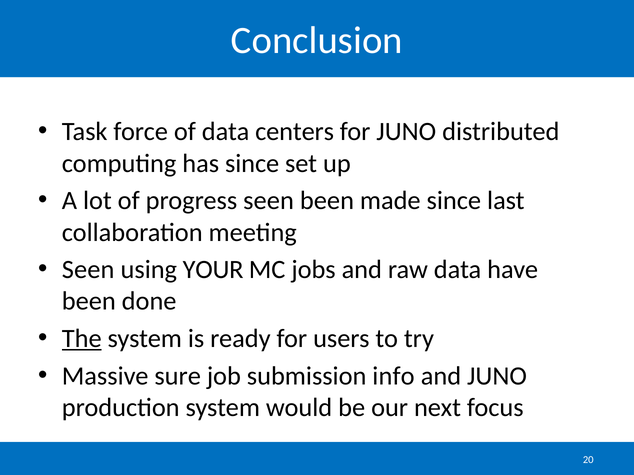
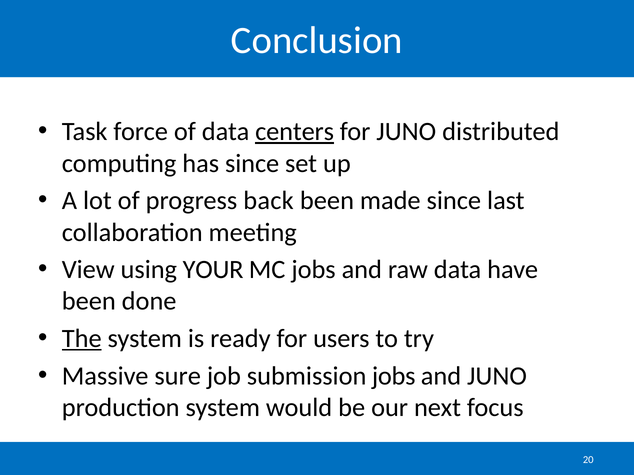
centers underline: none -> present (295, 132)
progress seen: seen -> back (268, 201)
Seen: Seen -> View (88, 270)
submission info: info -> jobs (394, 376)
